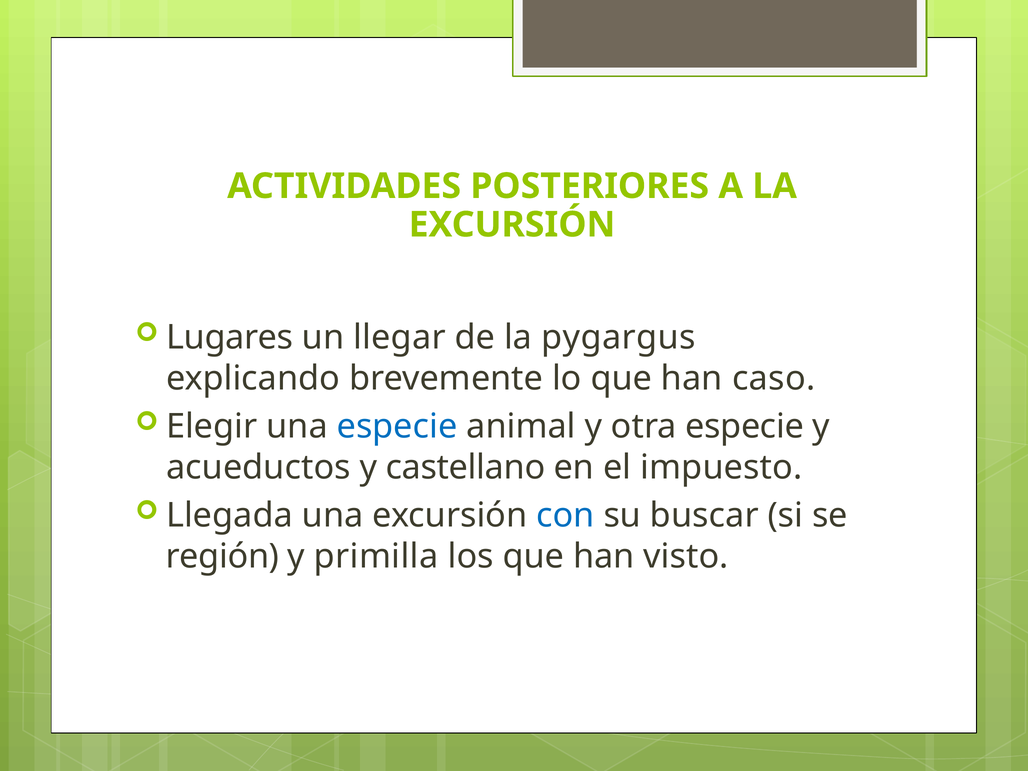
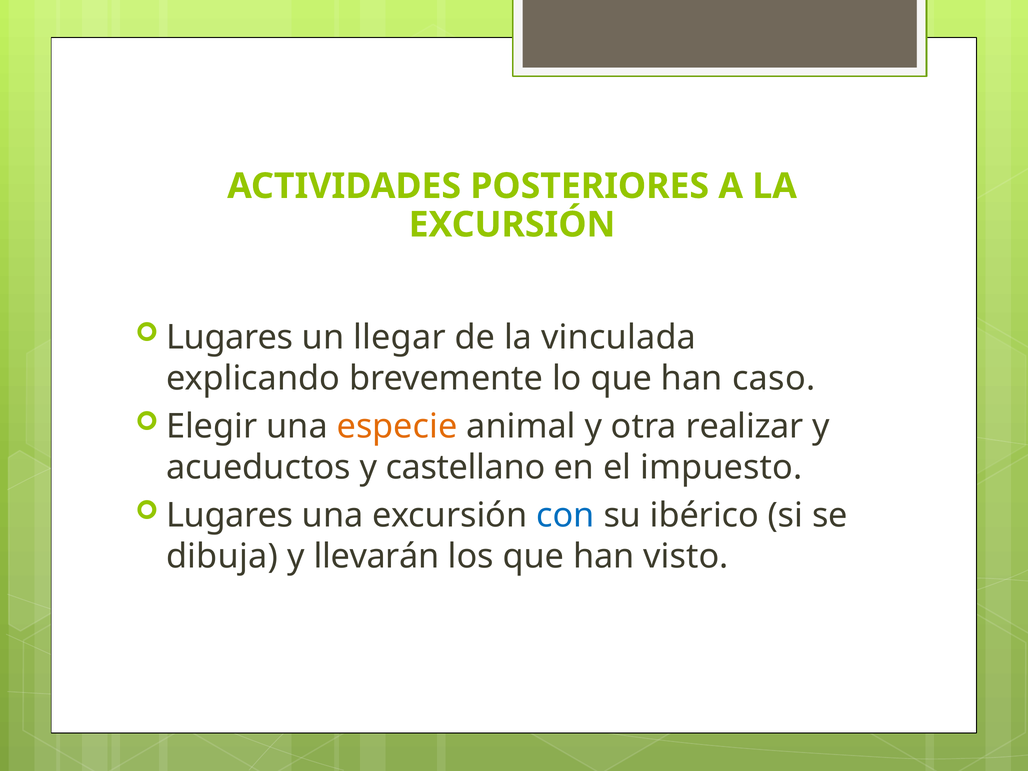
pygargus: pygargus -> vinculada (619, 337)
especie colour: blue -> orange (397, 426)
otra especie: especie -> realizar (745, 426)
Llegada: Llegada -> Lugares (230, 516)
buscar: buscar -> ibérico (704, 516)
región: región -> dibuja (222, 557)
primilla: primilla -> llevarán (376, 557)
